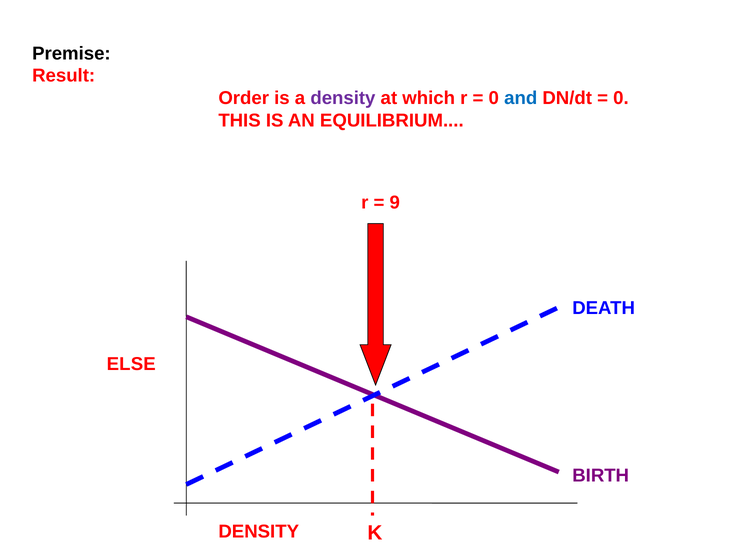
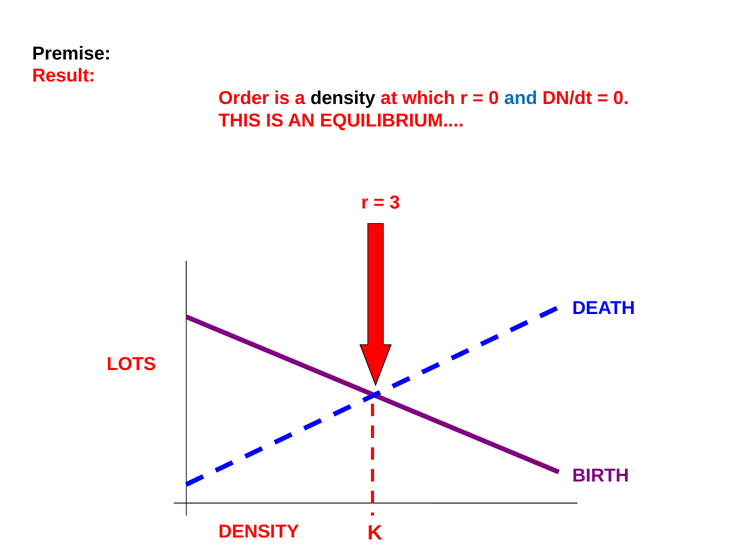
density colour: purple -> black (343, 98)
9: 9 -> 3 (395, 202)
ELSE: ELSE -> LOTS (131, 364)
